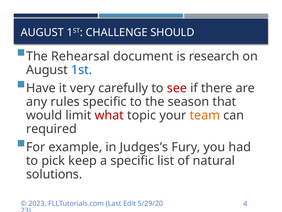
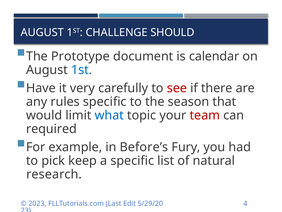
Rehearsal: Rehearsal -> Prototype (80, 56)
research: research -> calendar (214, 56)
what colour: red -> blue (109, 115)
team colour: orange -> red (205, 115)
Judges’s: Judges’s -> Before’s (144, 147)
solutions: solutions -> research (54, 174)
